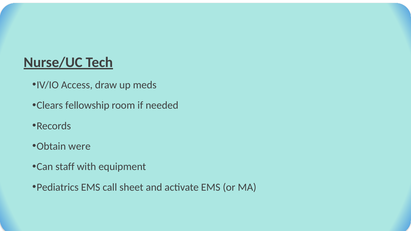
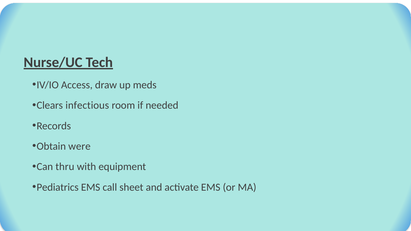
fellowship: fellowship -> infectious (87, 106)
staff: staff -> thru (65, 167)
